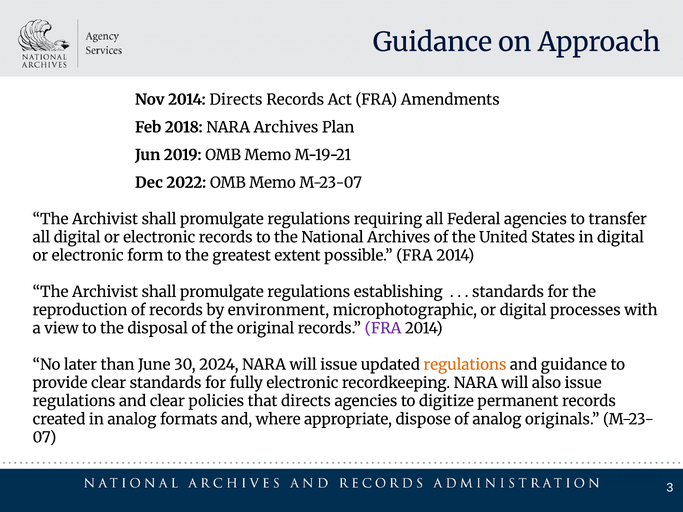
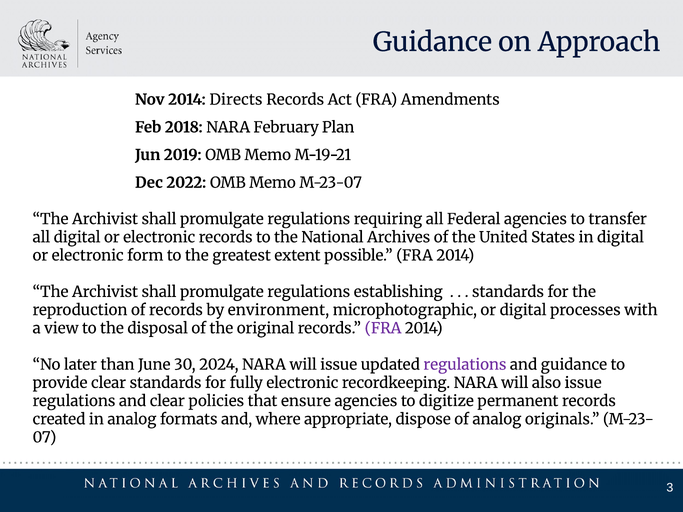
NARA Archives: Archives -> February (286, 127)
regulations colour: orange -> purple (465, 365)
that directs: directs -> ensure (306, 401)
